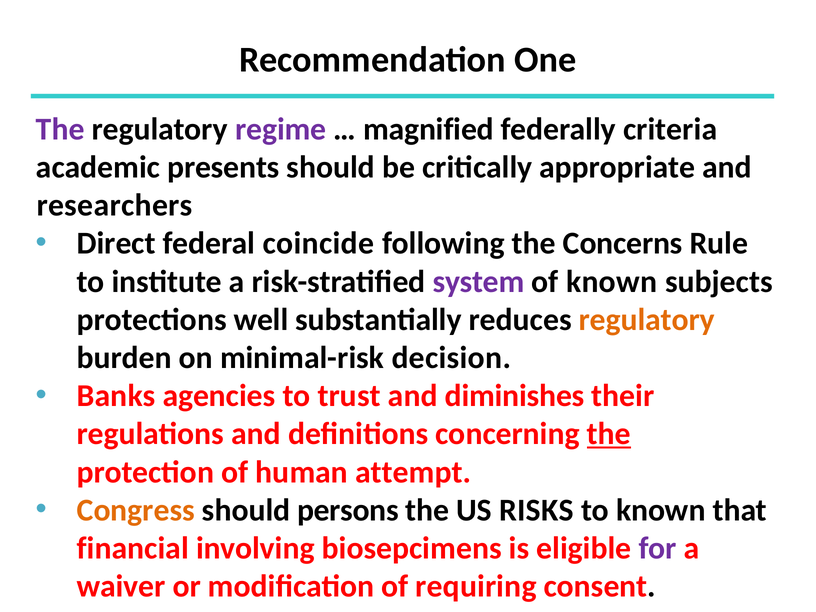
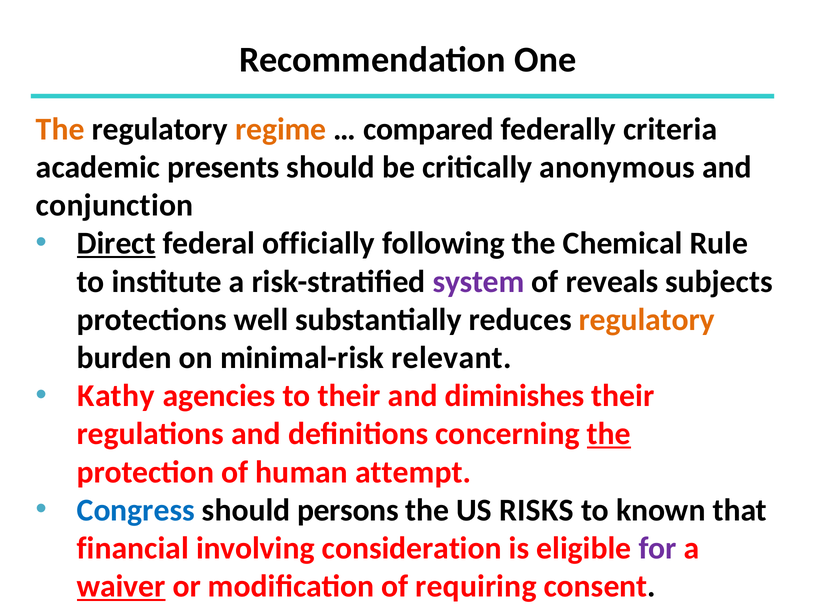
The colour: purple -> orange (60, 129)
regime colour: purple -> orange (281, 129)
magnified: magnified -> compared (429, 129)
appropriate: appropriate -> anonymous (617, 167)
researchers: researchers -> conjunction (115, 205)
Direct underline: none -> present (116, 243)
coincide: coincide -> officially (319, 243)
Concerns: Concerns -> Chemical (623, 243)
of known: known -> reveals (612, 282)
decision: decision -> relevant (451, 358)
Banks: Banks -> Kathy (116, 396)
to trust: trust -> their (349, 396)
Congress colour: orange -> blue (136, 510)
biosepcimens: biosepcimens -> consideration (412, 548)
waiver underline: none -> present (121, 586)
